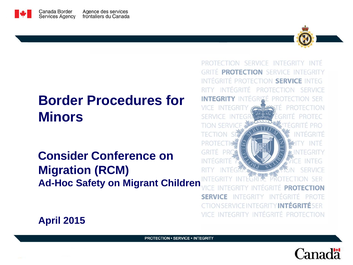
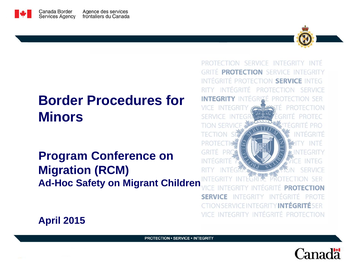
Consider: Consider -> Program (63, 156)
